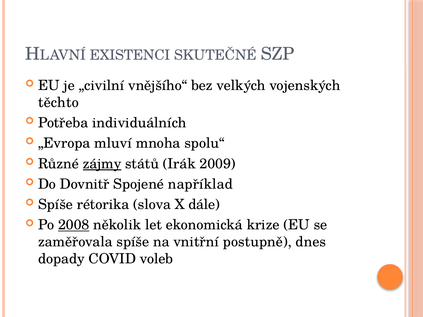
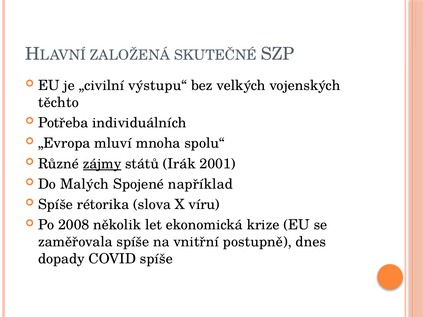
EXISTENCI: EXISTENCI -> ZALOŽENÁ (130, 55)
vnějšího“: vnějšího“ -> výstupu“ (158, 86)
2009: 2009 -> 2001 (218, 164)
Dovnitř: Dovnitř -> Malých (84, 184)
dále: dále -> víru (204, 205)
2008 underline: present -> none (74, 225)
COVID voleb: voleb -> spíše (156, 259)
